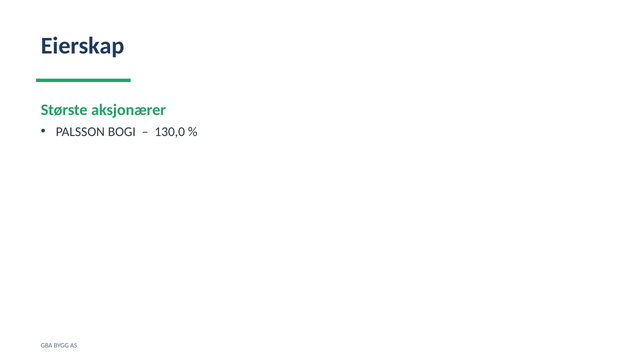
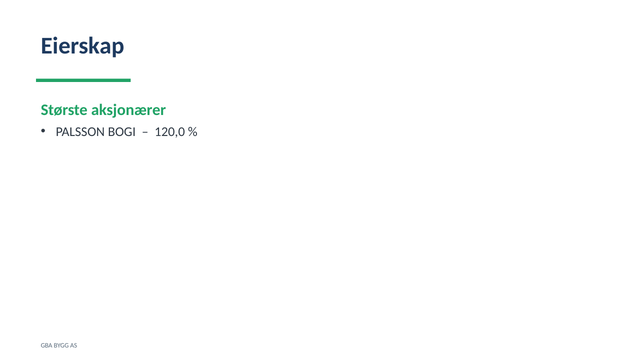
130,0: 130,0 -> 120,0 (170, 132)
